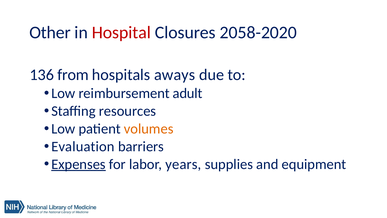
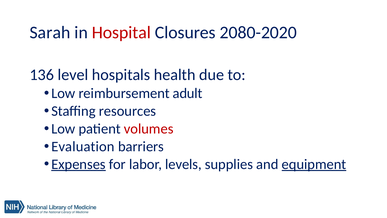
Other: Other -> Sarah (50, 33)
2058-2020: 2058-2020 -> 2080-2020 (258, 33)
from: from -> level (73, 75)
aways: aways -> health (175, 75)
volumes colour: orange -> red (149, 129)
years: years -> levels (183, 164)
equipment underline: none -> present (314, 164)
